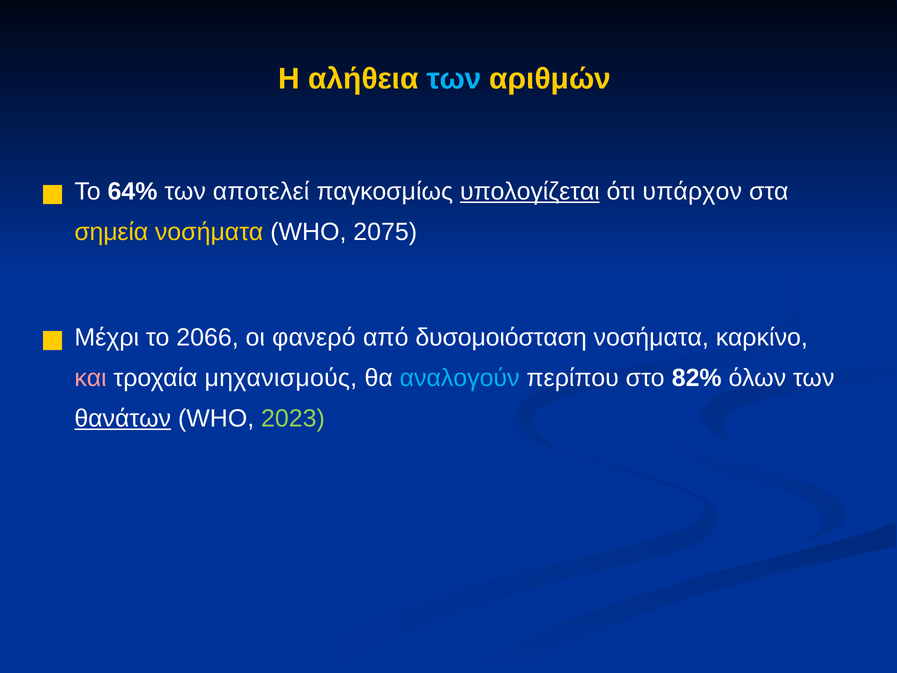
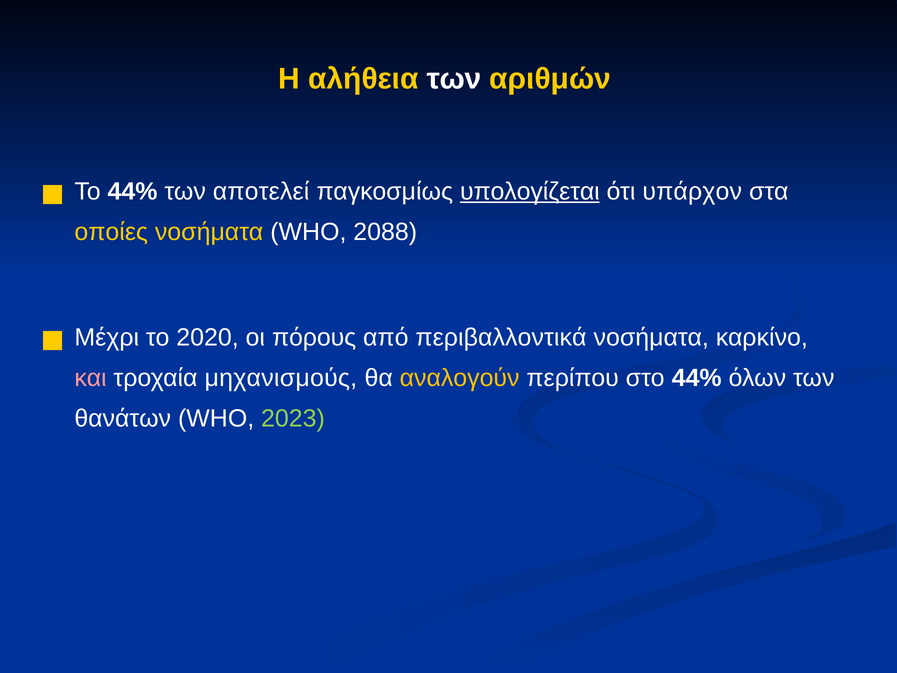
των colour: light blue -> white (454, 79)
Το 64%: 64% -> 44% (133, 191)
σημεία: σημεία -> οποίες (111, 232)
2075: 2075 -> 2088 (385, 232)
2066: 2066 -> 2020 (208, 337)
φανερό: φανερό -> πόρους (314, 337)
δυσομοιόσταση: δυσομοιόσταση -> περιβαλλοντικά (501, 337)
αναλογούν colour: light blue -> yellow (460, 378)
στο 82%: 82% -> 44% (697, 378)
θανάτων underline: present -> none (123, 418)
